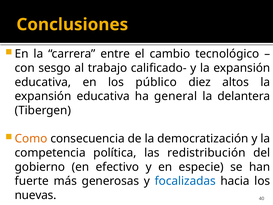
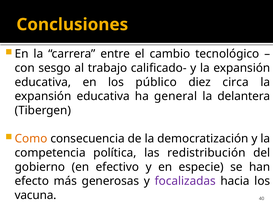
altos: altos -> circa (236, 82)
fuerte: fuerte -> efecto (32, 181)
focalizadas colour: blue -> purple (185, 181)
nuevas: nuevas -> vacuna (36, 195)
